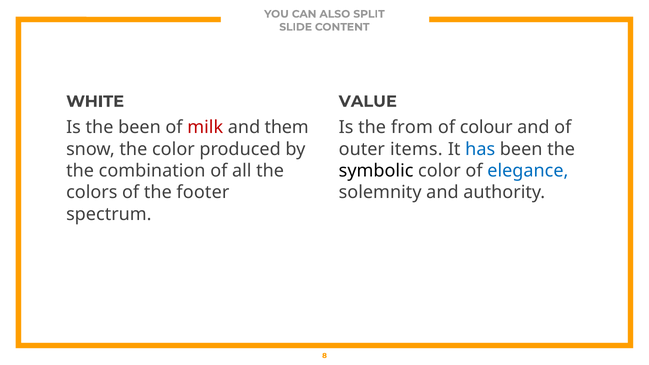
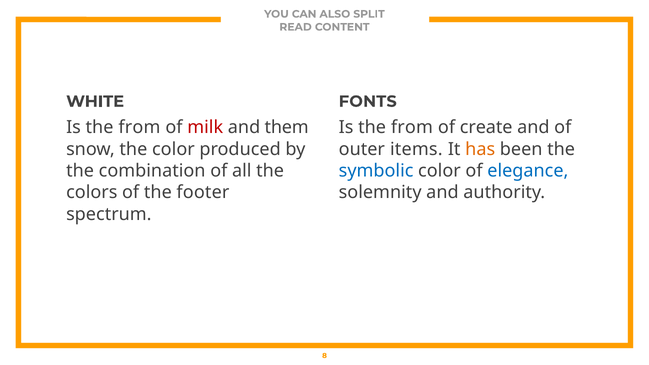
SLIDE: SLIDE -> READ (296, 27)
VALUE: VALUE -> FONTS (368, 101)
been: been -> from (139, 128)
colour: colour -> create (486, 128)
has colour: blue -> orange (480, 149)
symbolic colour: black -> blue (376, 171)
